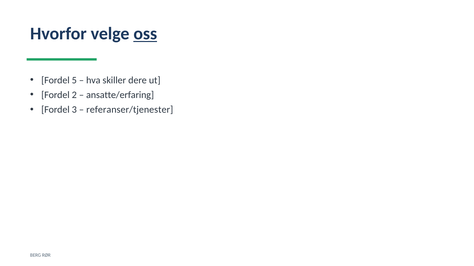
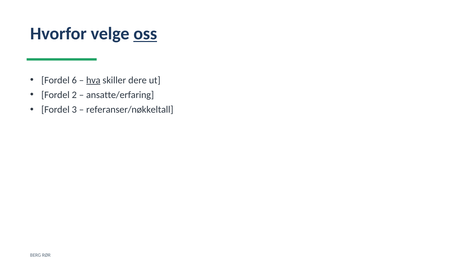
5: 5 -> 6 (74, 80)
hva underline: none -> present (93, 80)
referanser/tjenester: referanser/tjenester -> referanser/nøkkeltall (130, 110)
